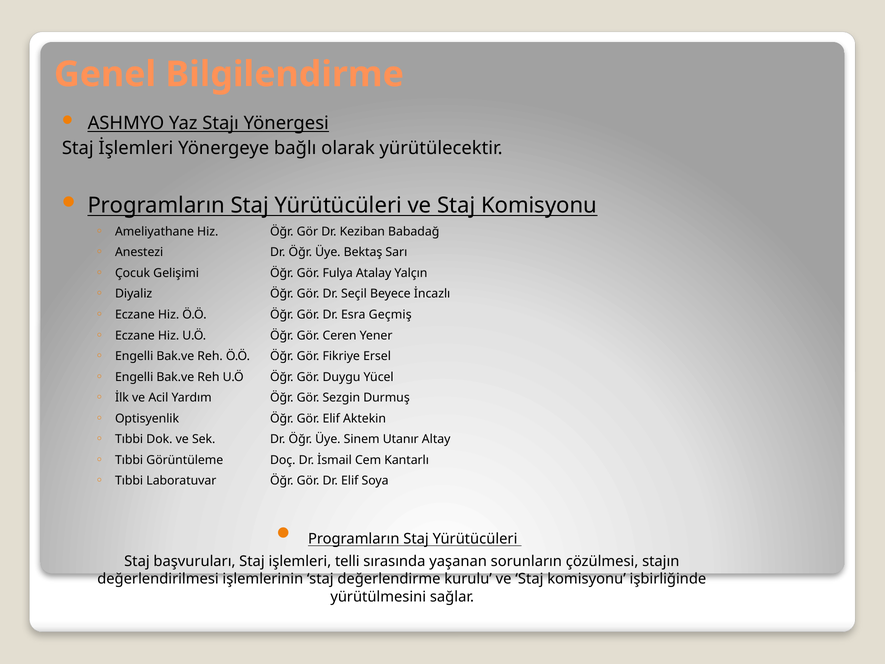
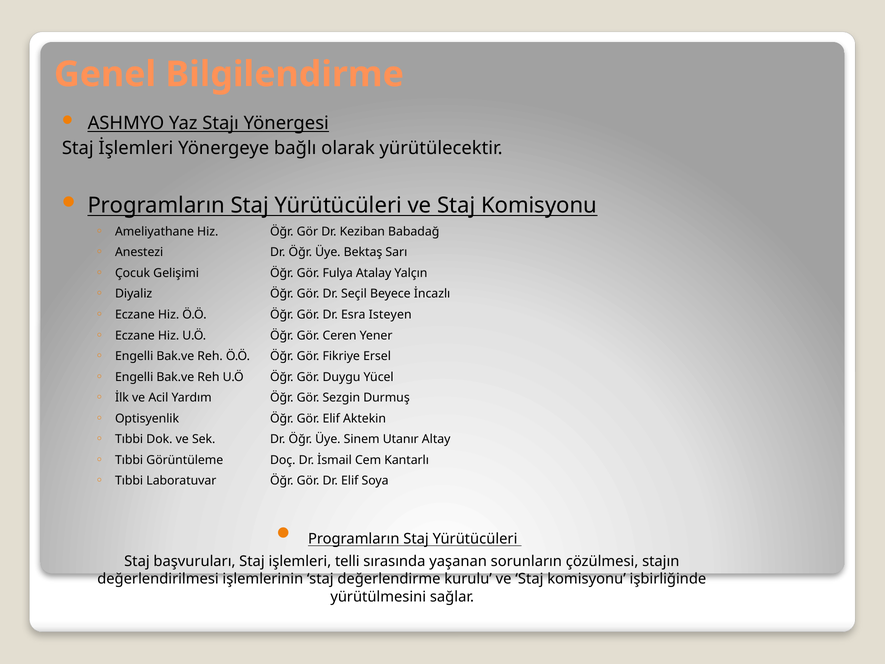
Geçmiş: Geçmiş -> Isteyen (390, 315)
